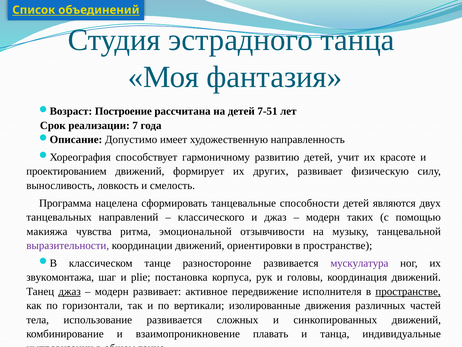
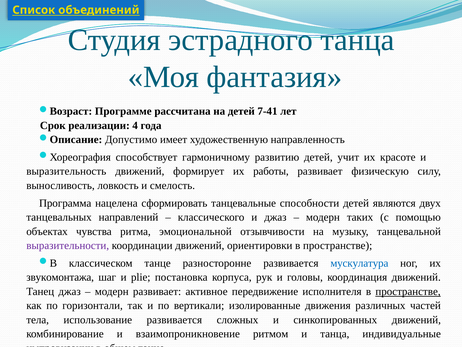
Построение: Построение -> Программе (123, 111)
7-51: 7-51 -> 7-41 (267, 111)
7: 7 -> 4 (135, 125)
проектированием: проектированием -> выразительность (66, 171)
других: других -> работы (271, 171)
макияжа: макияжа -> объектах (47, 231)
мускулатура colour: purple -> blue (359, 263)
джаз underline: present -> none (70, 291)
плавать: плавать -> ритмом (271, 333)
